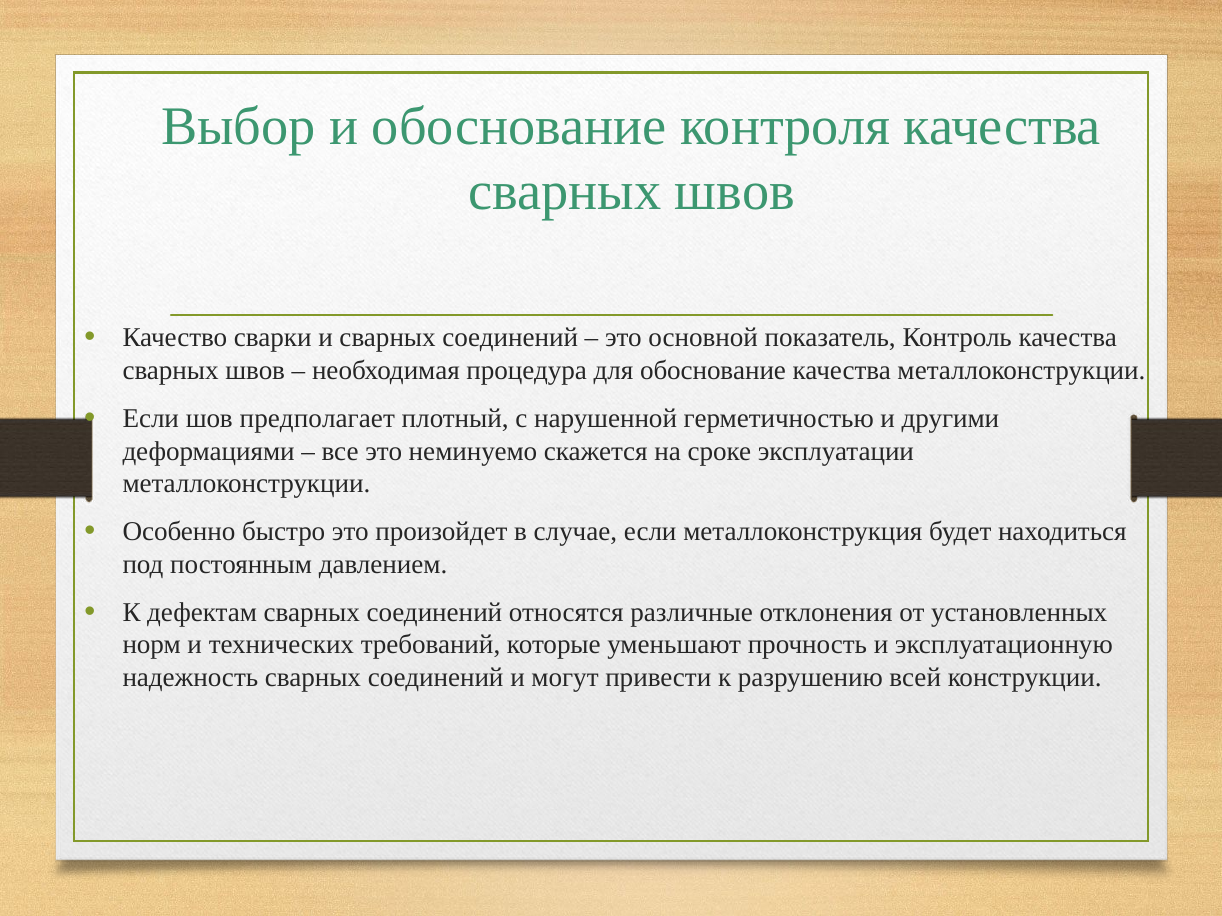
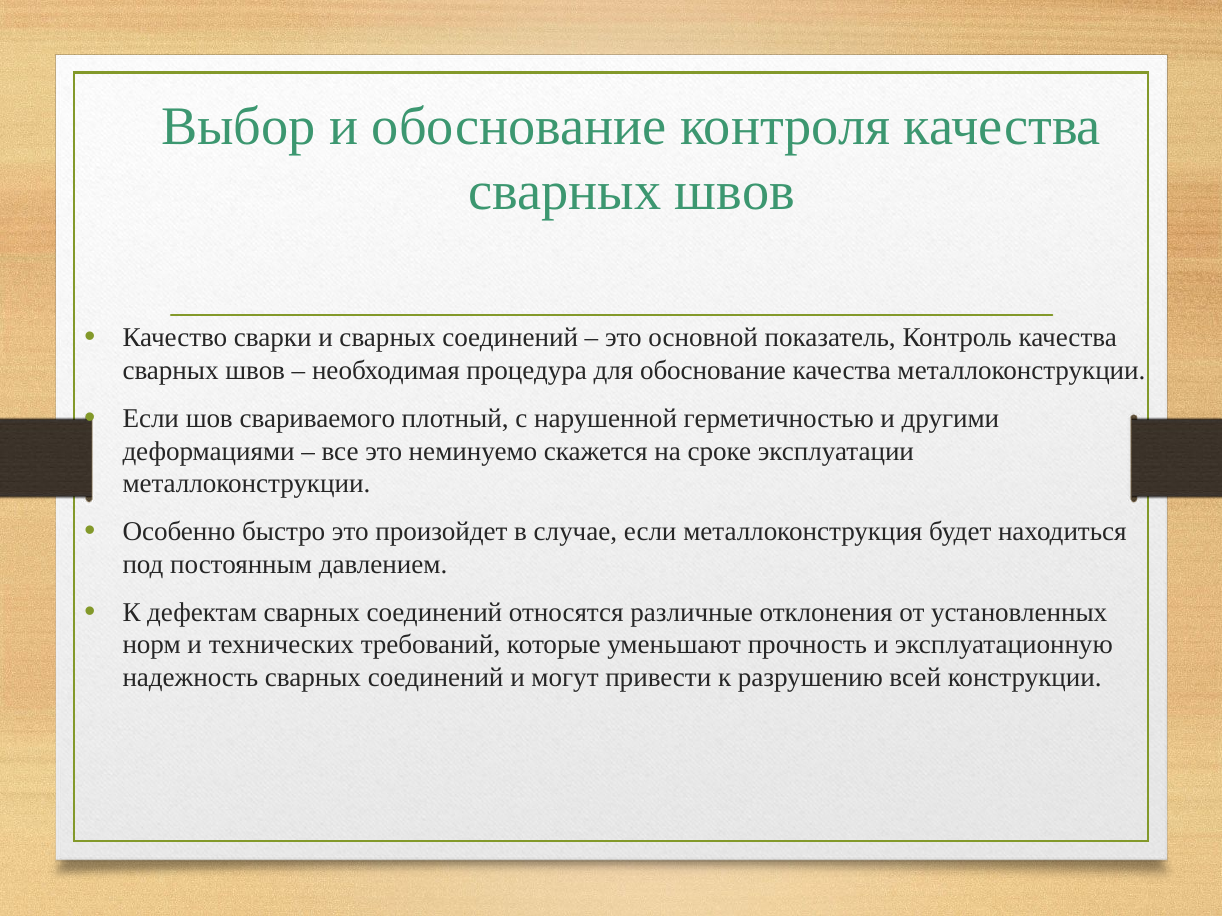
предполагает: предполагает -> свариваемого (317, 419)
